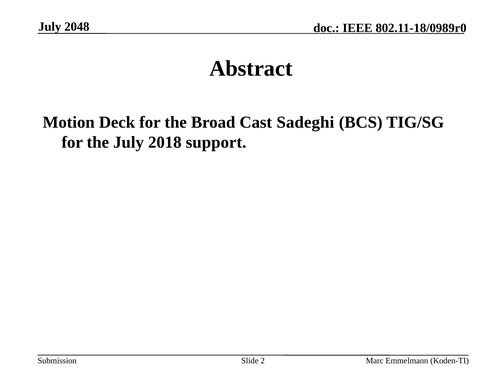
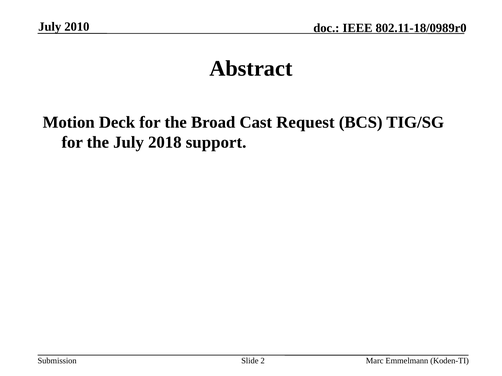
2048: 2048 -> 2010 (77, 27)
Sadeghi: Sadeghi -> Request (305, 123)
